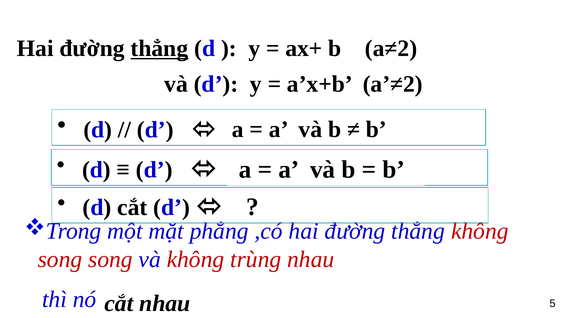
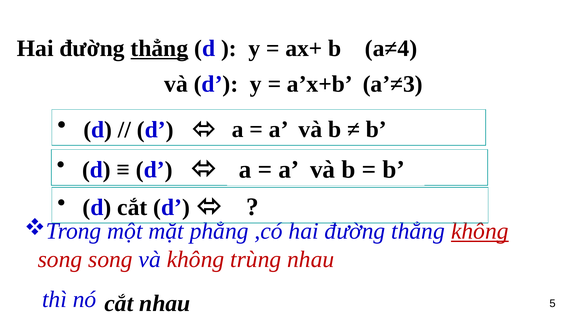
a≠2: a≠2 -> a≠4 (391, 48)
a’≠2: a’≠2 -> a’≠3 (393, 84)
không underline: none -> present (480, 231)
